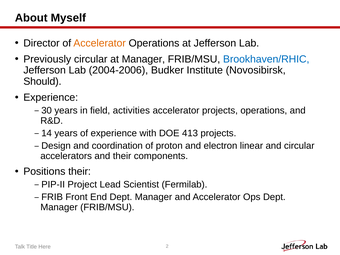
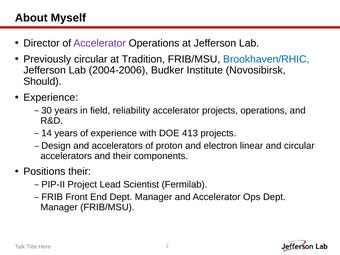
Accelerator colour: orange -> purple (100, 43)
at Manager: Manager -> Tradition (143, 59)
activities: activities -> reliability (131, 111)
and coordination: coordination -> accelerators (117, 146)
